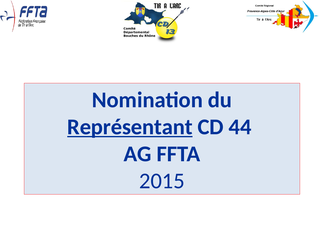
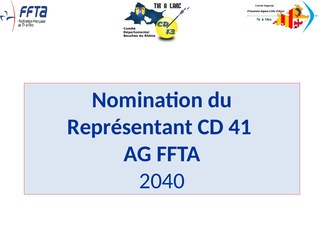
Représentant underline: present -> none (130, 127)
44: 44 -> 41 (240, 127)
2015: 2015 -> 2040 (162, 181)
